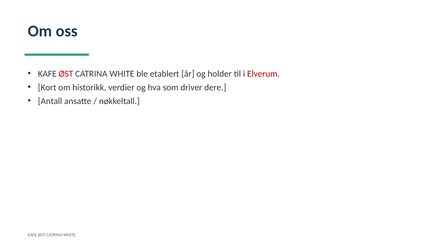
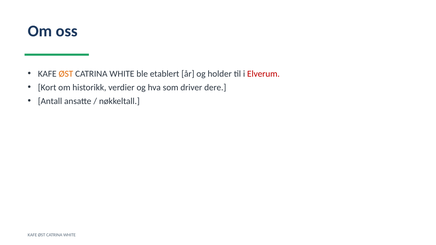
ØST colour: red -> orange (66, 74)
